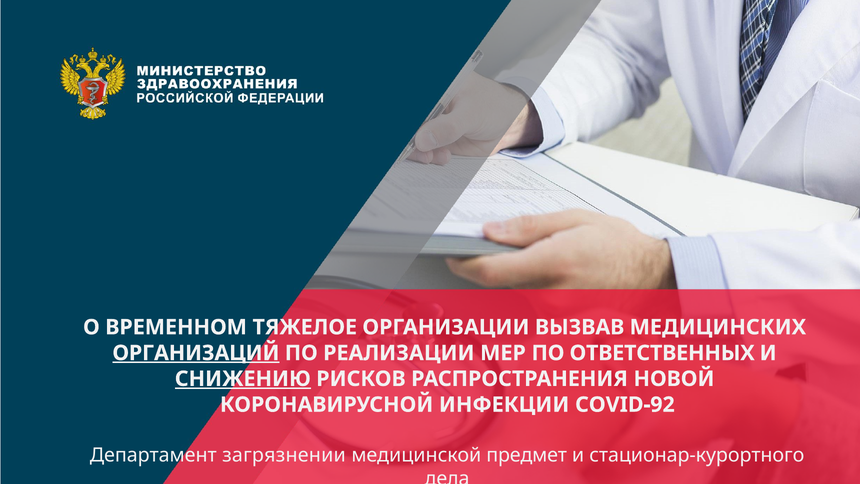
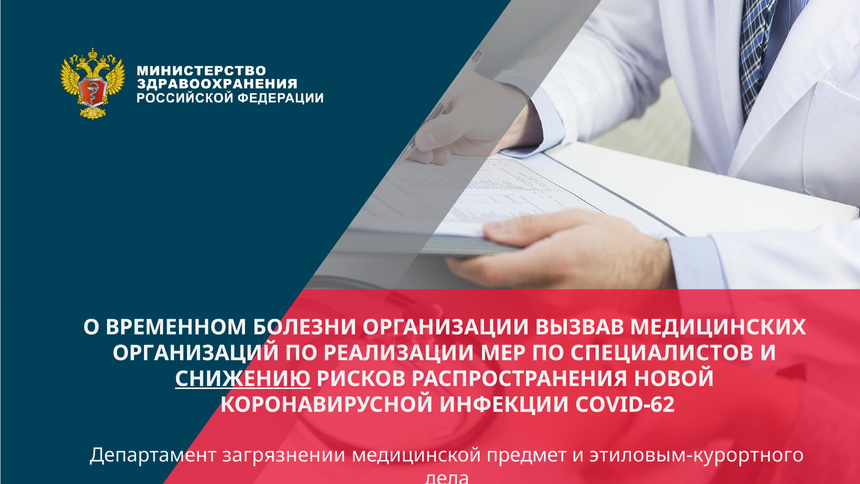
ТЯЖЕЛОЕ: ТЯЖЕЛОЕ -> БОЛЕЗНИ (305, 327)
ОРГАНИЗАЦИЙ underline: present -> none (196, 353)
ОТВЕТСТВЕННЫХ: ОТВЕТСТВЕННЫХ -> СПЕЦИАЛИСТОВ (662, 353)
COVID-92: COVID-92 -> COVID-62 (625, 404)
стационар-курортного: стационар-курортного -> этиловым-курортного (697, 455)
